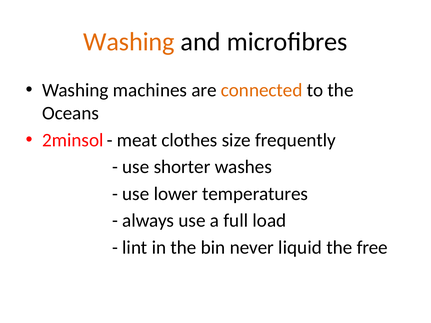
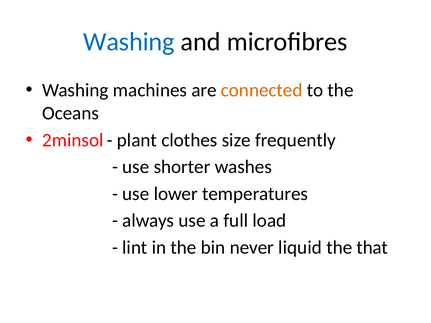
Washing colour: orange -> blue (129, 42)
meat: meat -> plant (137, 140)
free: free -> that (372, 248)
